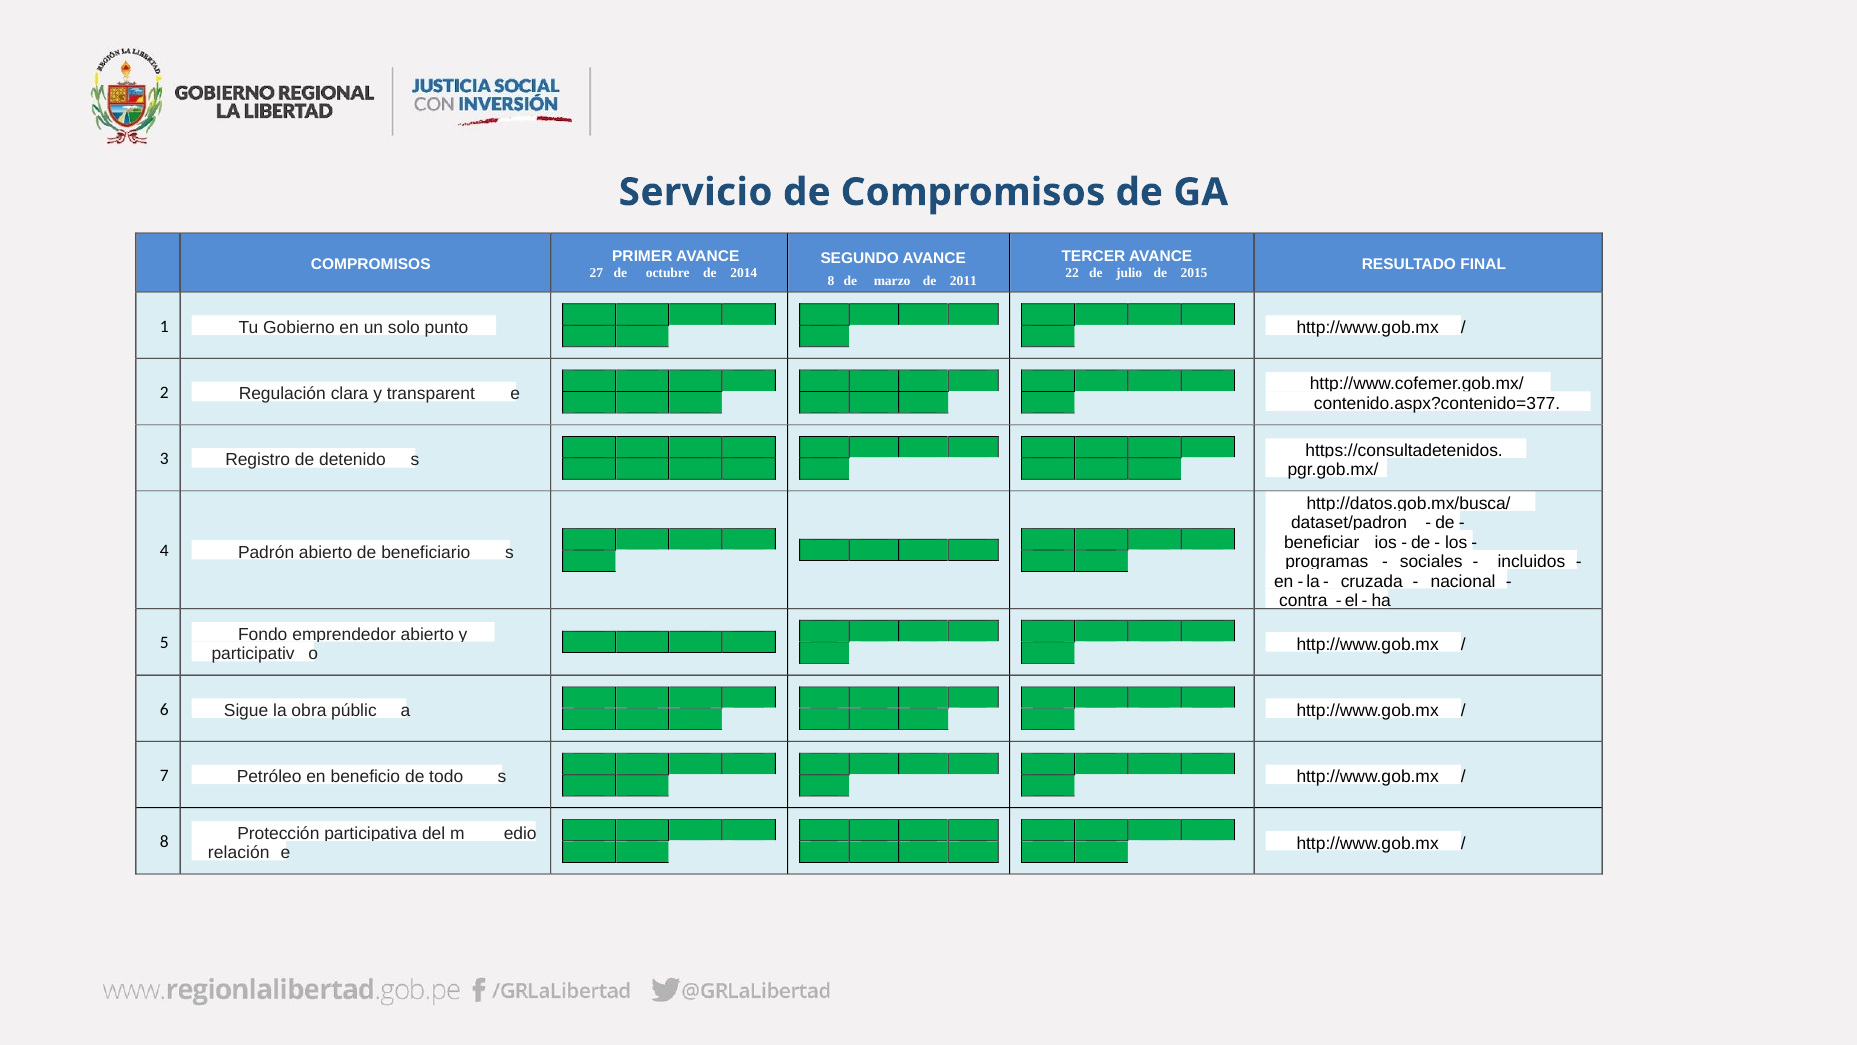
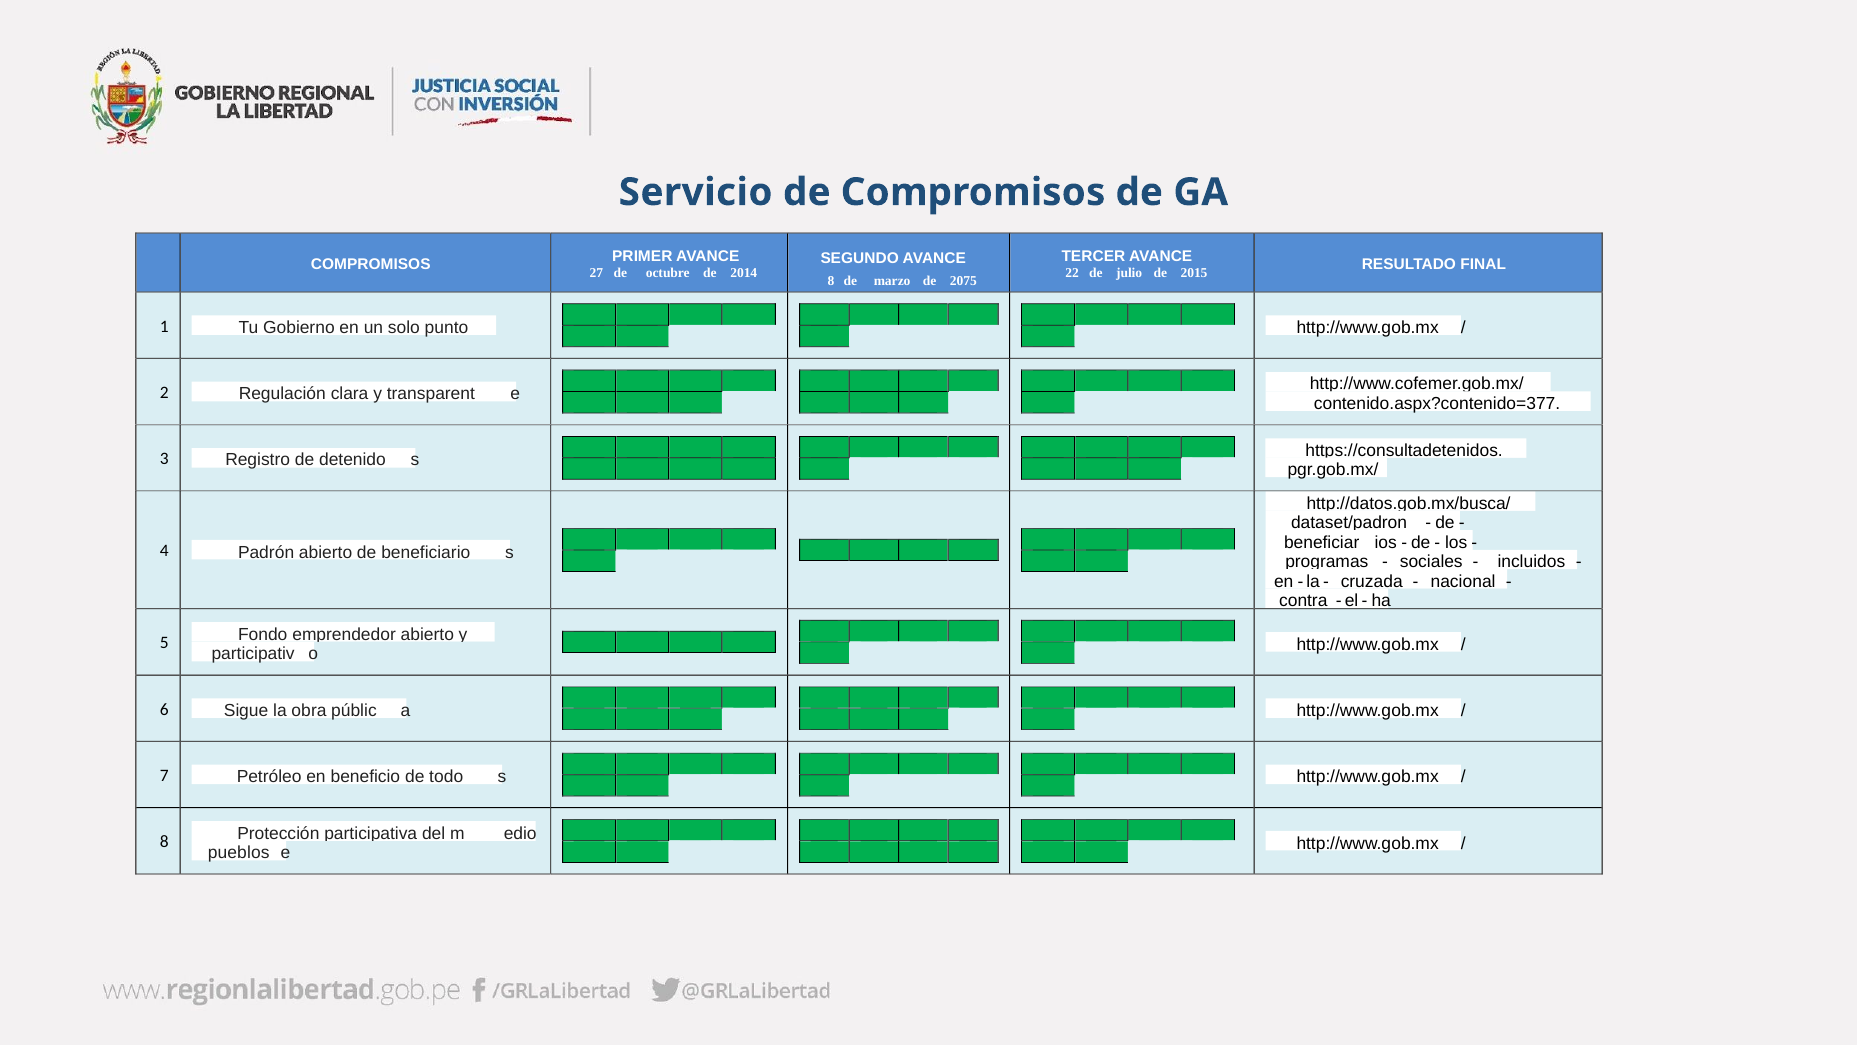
2011: 2011 -> 2075 (963, 281)
relación: relación -> pueblos (239, 853)
